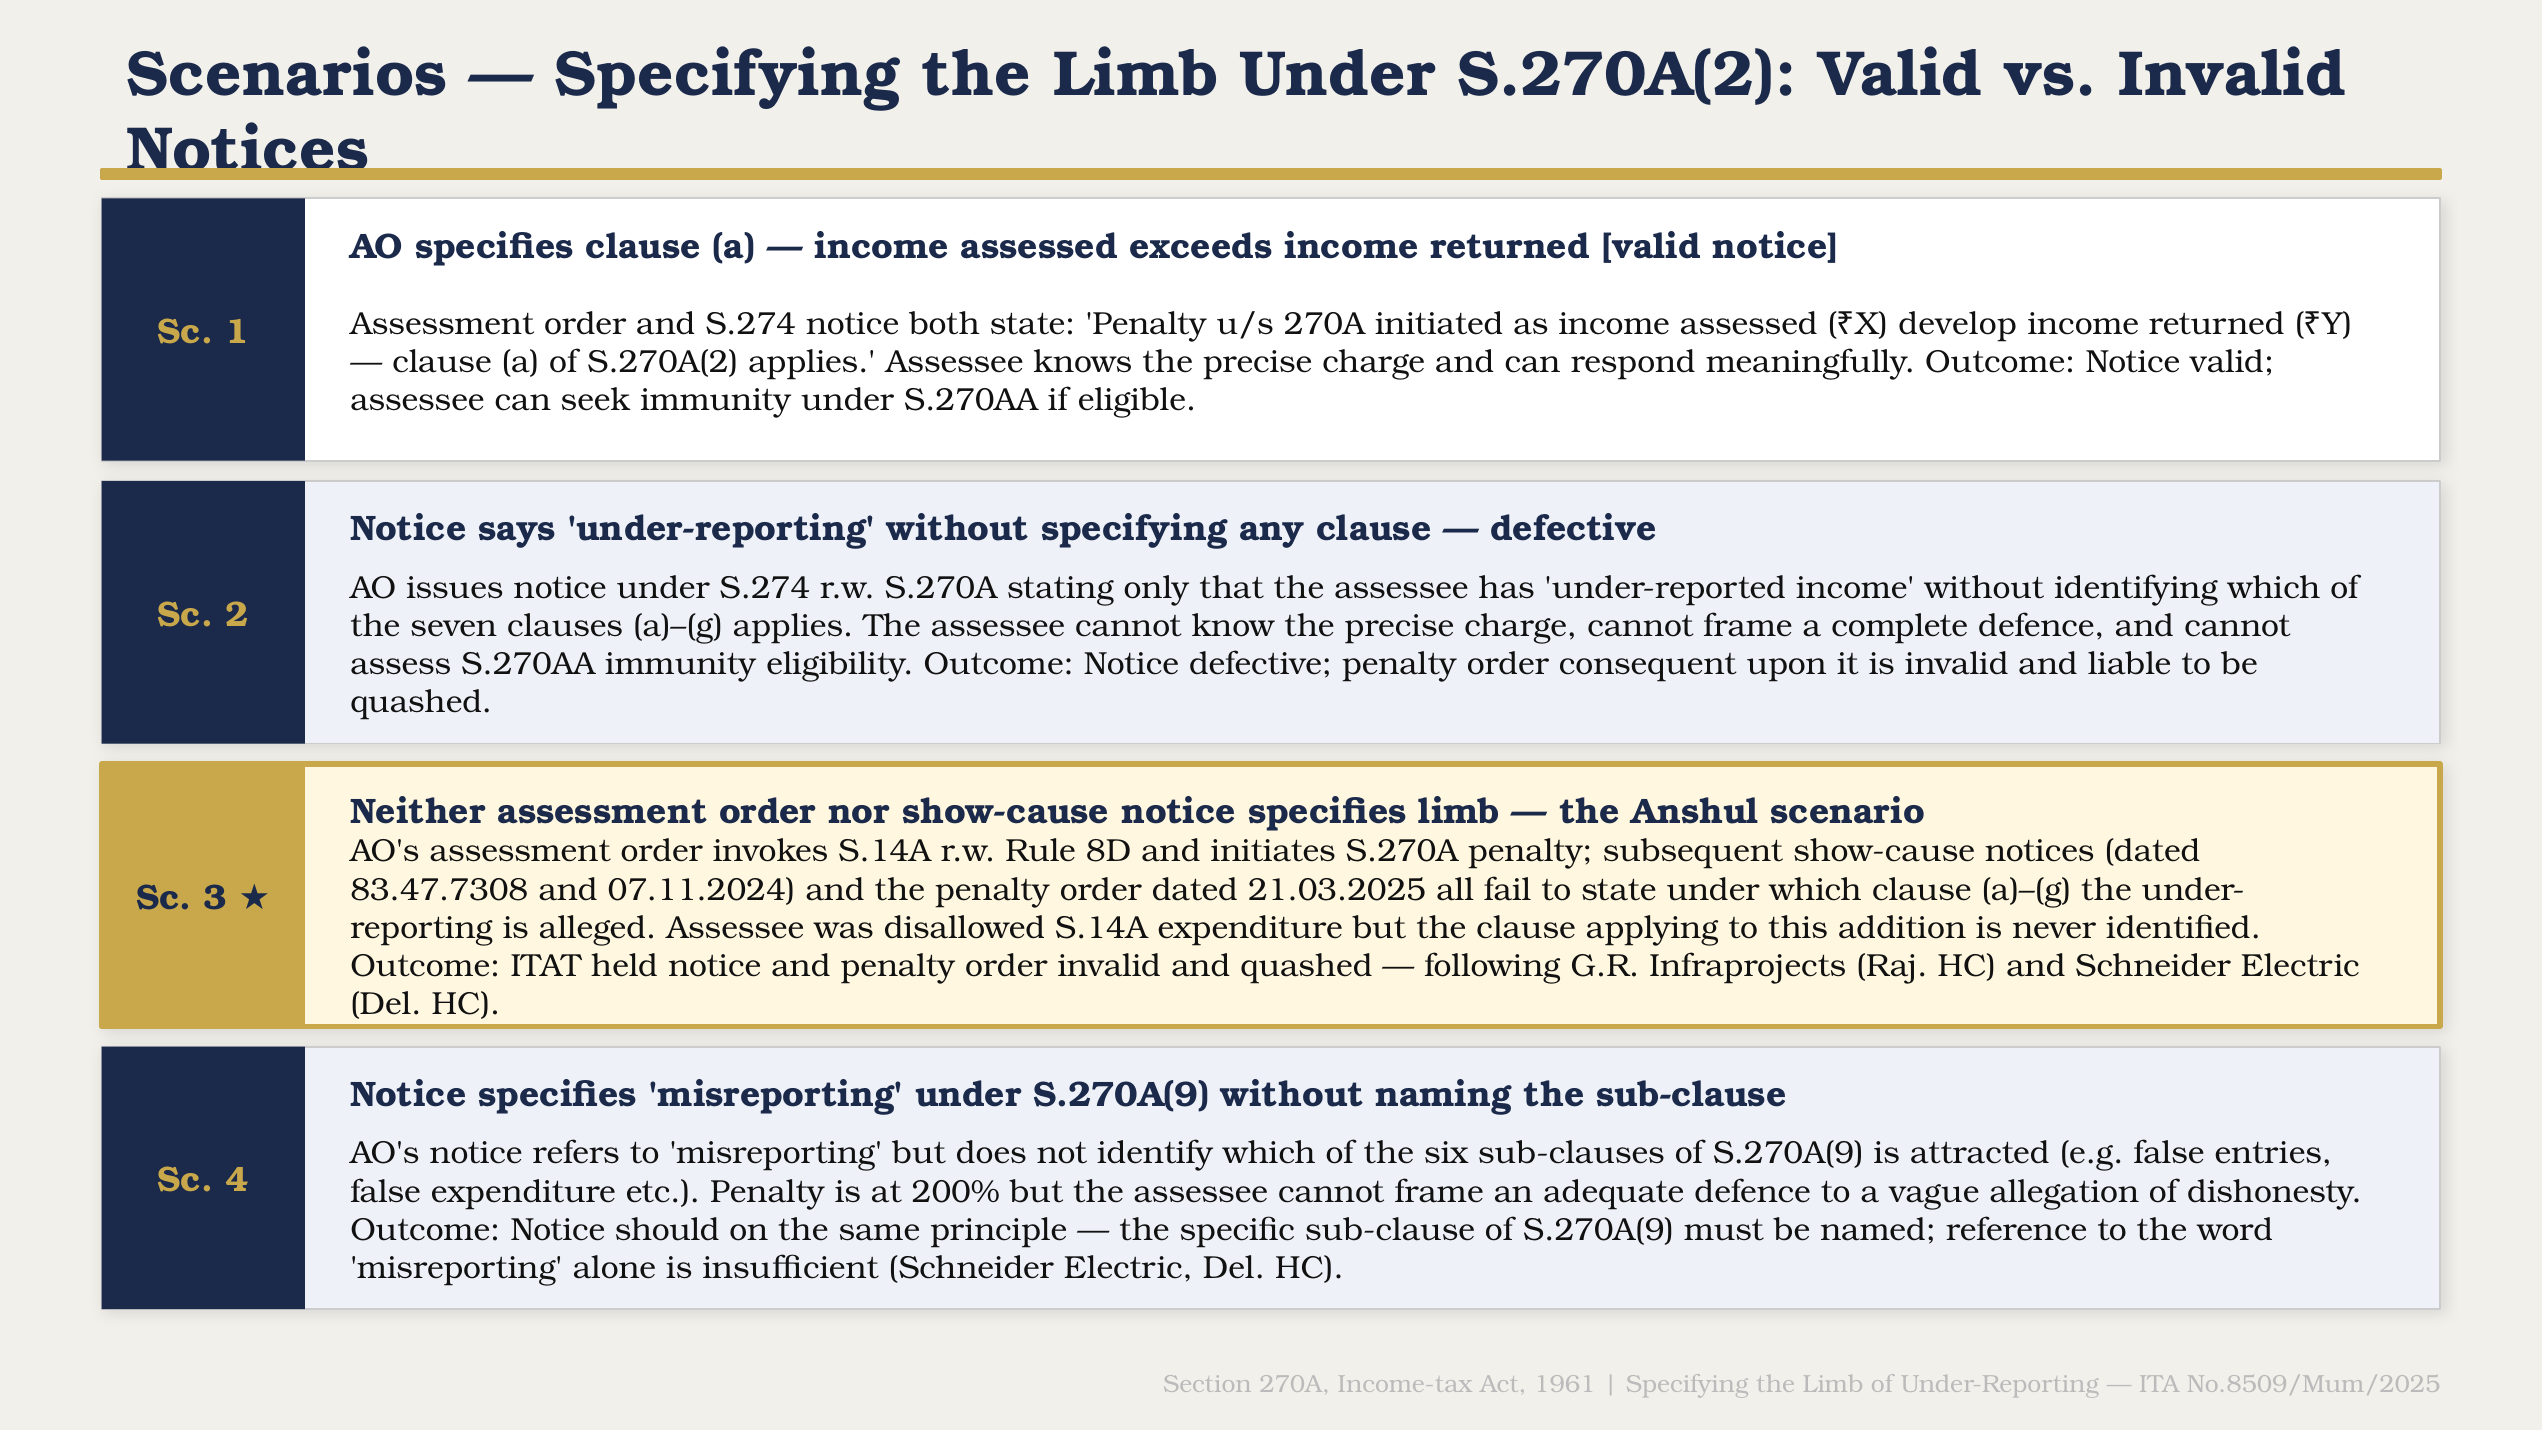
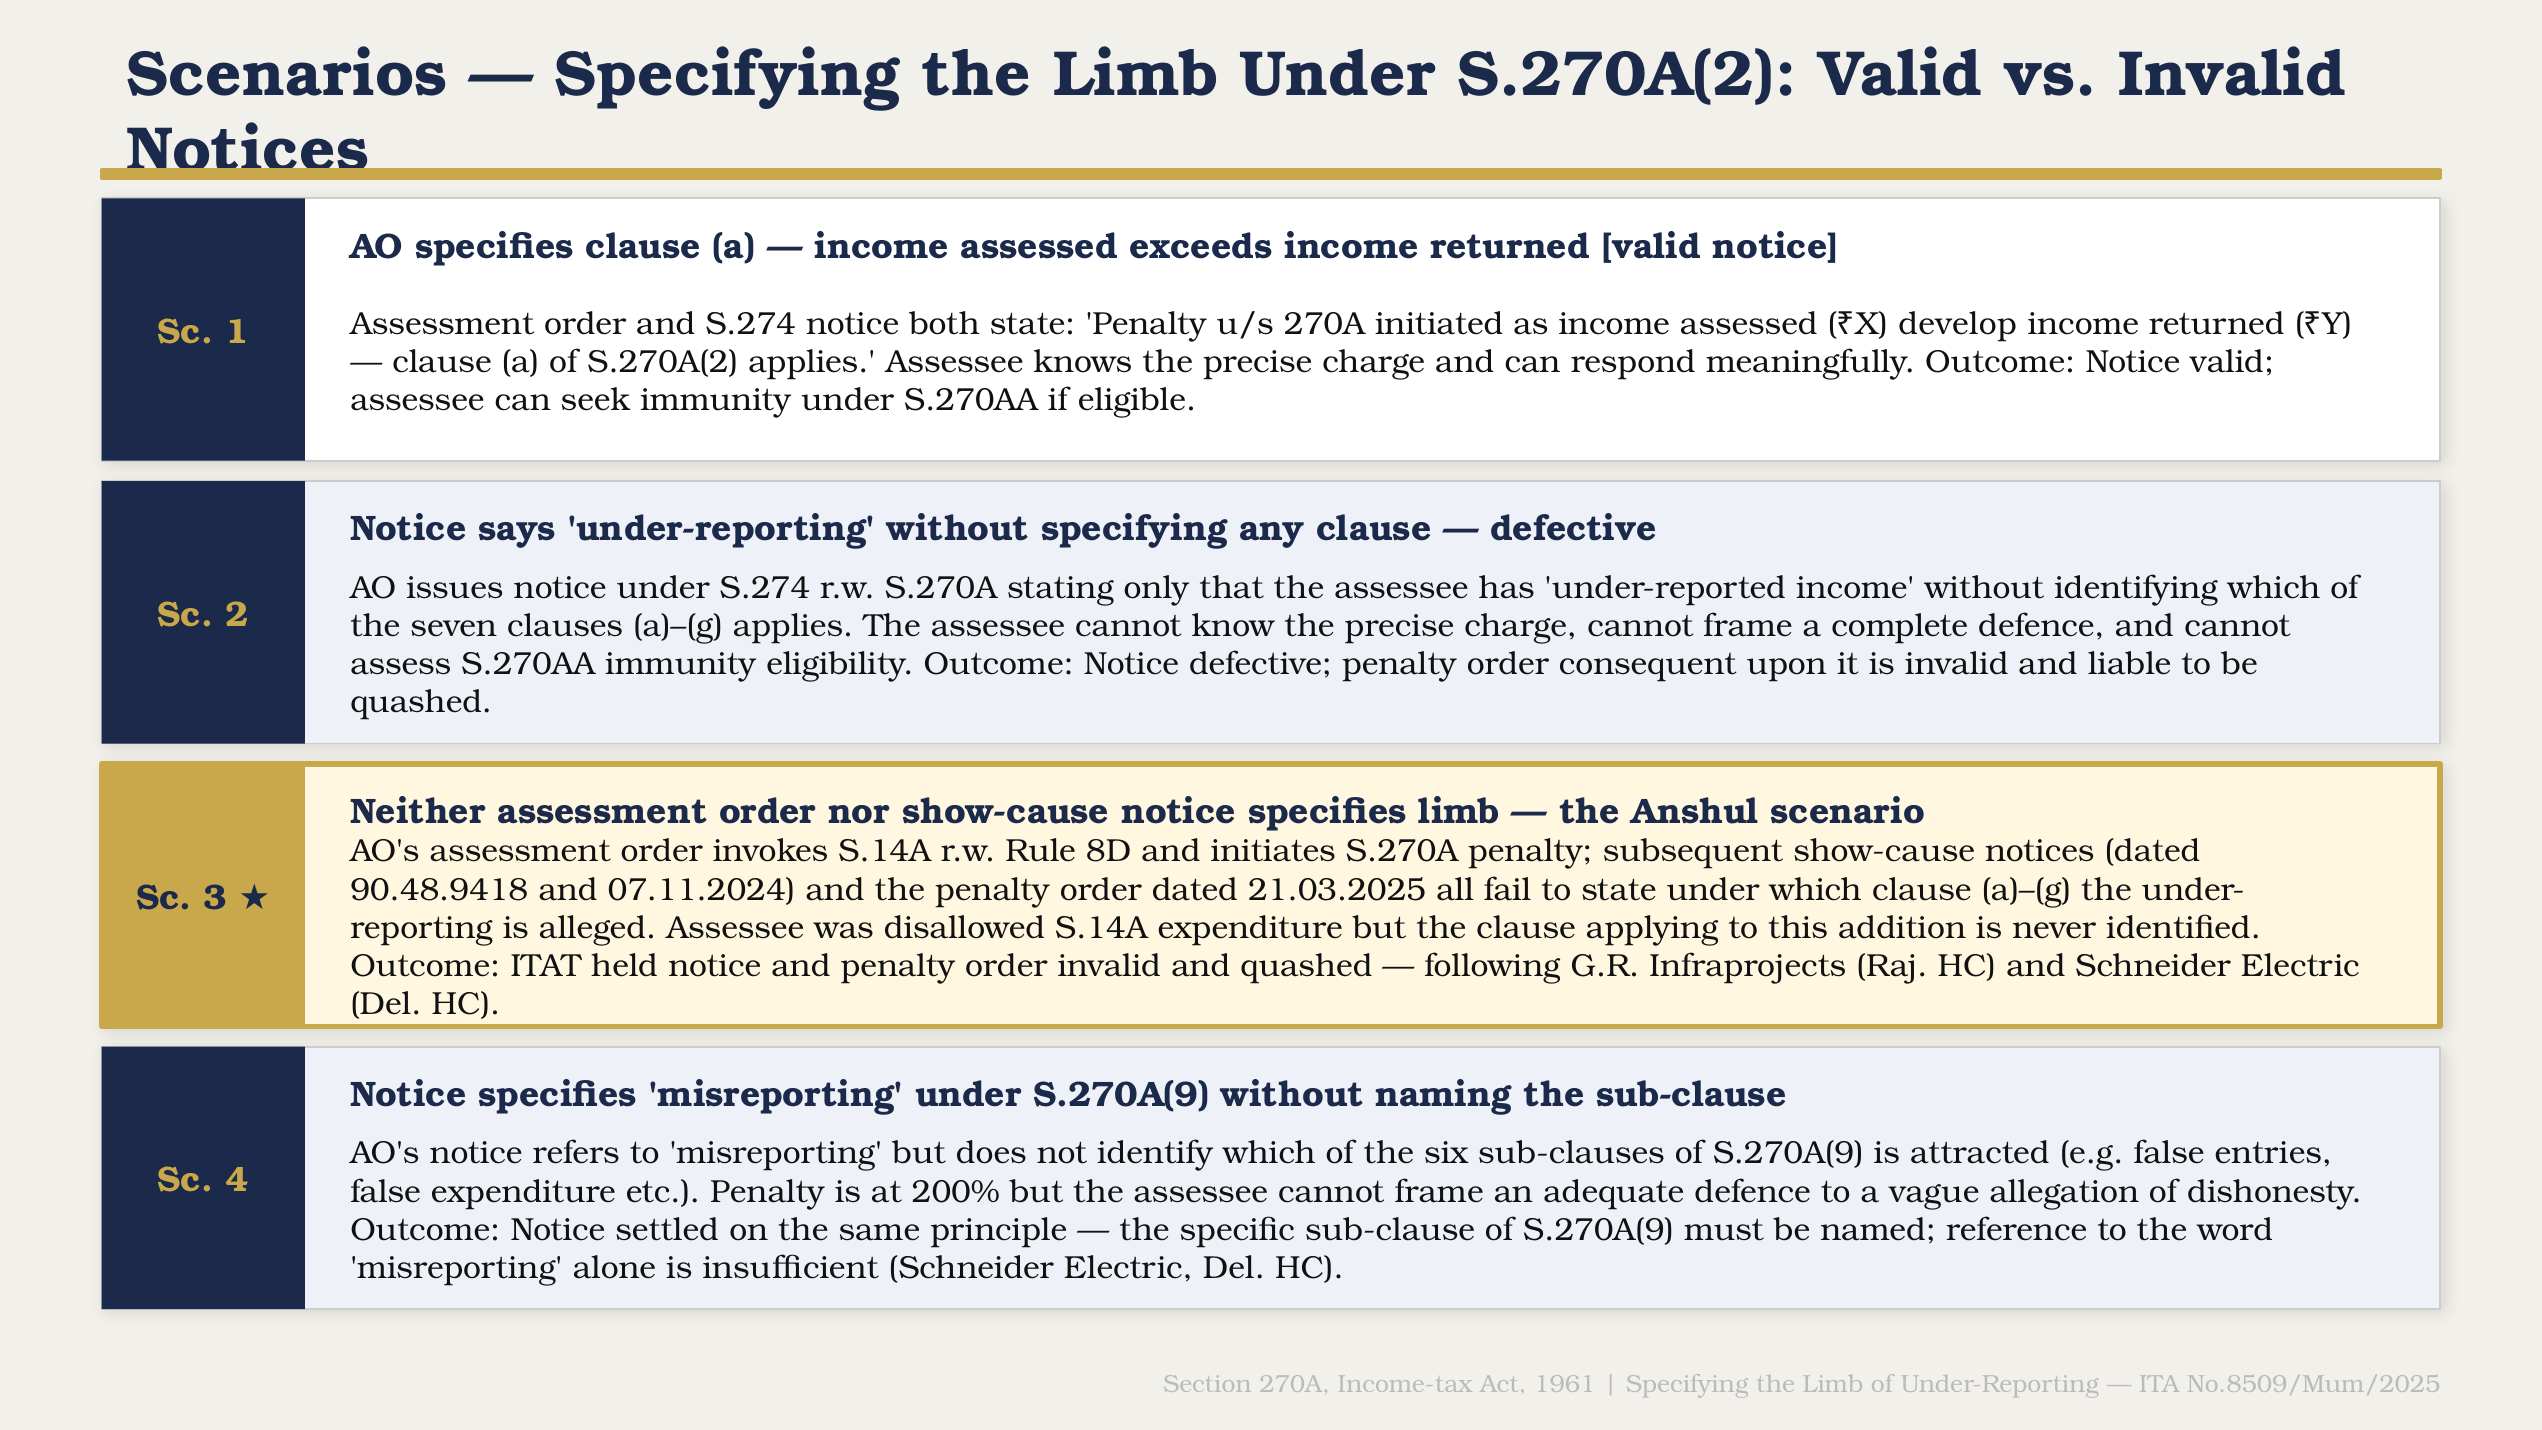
83.47.7308: 83.47.7308 -> 90.48.9418 (439, 890)
should: should -> settled (667, 1230)
